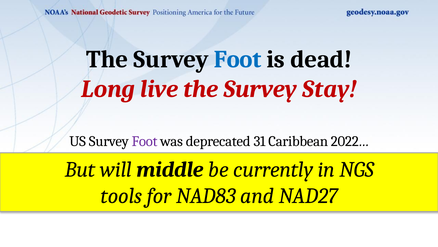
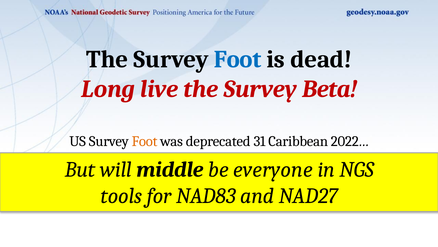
Stay: Stay -> Beta (330, 89)
Foot colour: purple -> orange (145, 141)
currently: currently -> everyone (273, 169)
